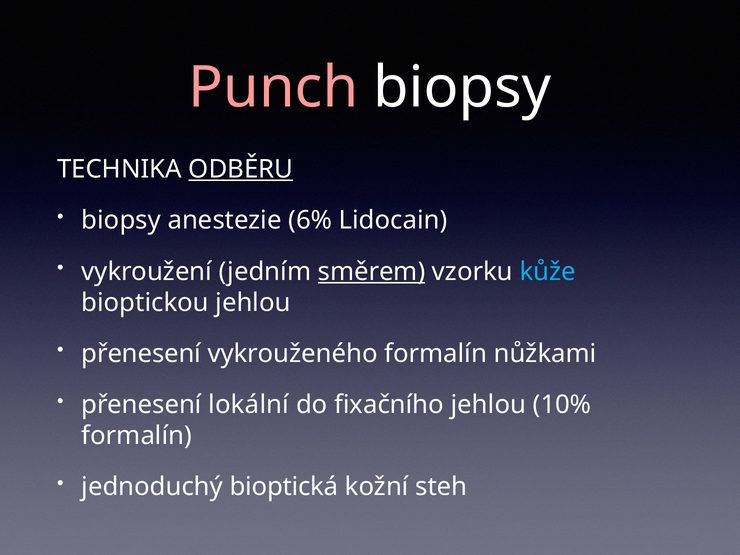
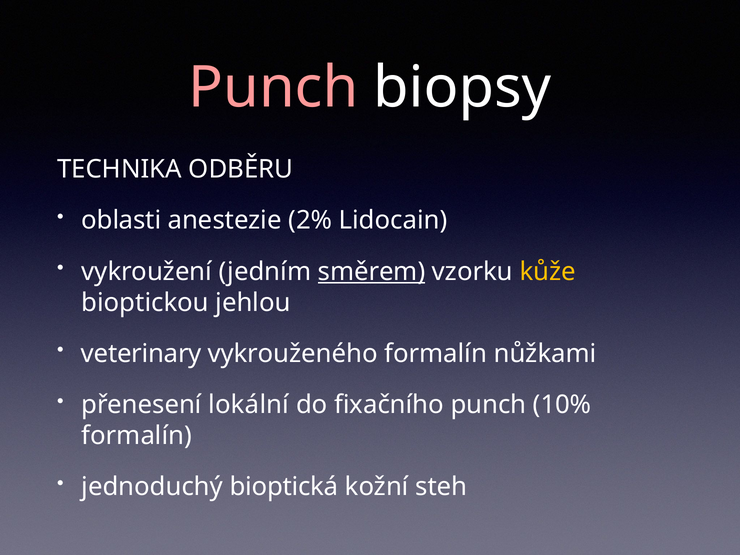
ODBĚRU underline: present -> none (241, 169)
biopsy: biopsy -> oblasti (121, 220)
6%: 6% -> 2% (310, 220)
kůže colour: light blue -> yellow (548, 272)
přenesení: přenesení -> veterinary (141, 354)
fixačního jehlou: jehlou -> punch (488, 405)
